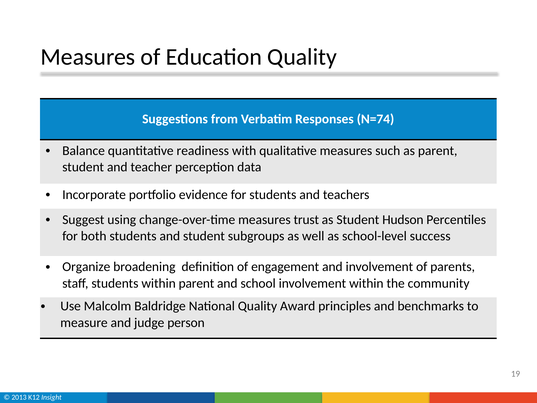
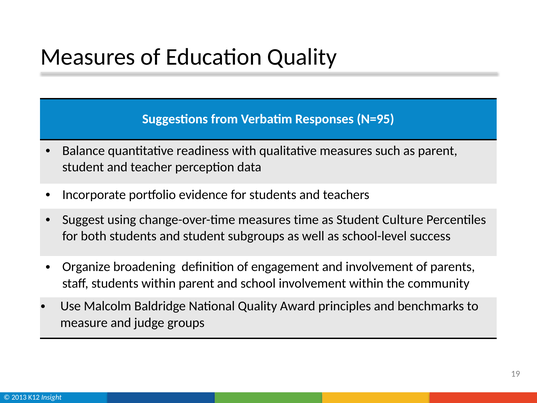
N=74: N=74 -> N=95 (375, 119)
trust: trust -> time (306, 219)
Hudson: Hudson -> Culture (403, 219)
person: person -> groups (186, 322)
